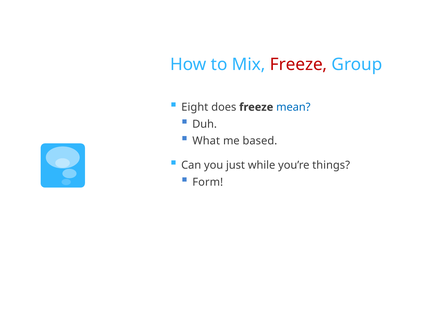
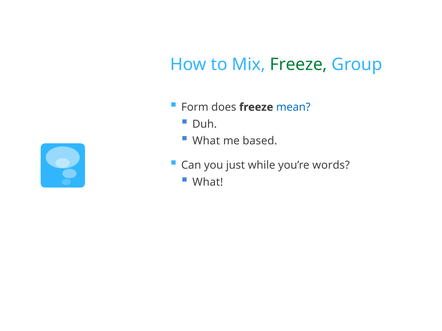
Freeze colour: red -> green (299, 65)
Eight: Eight -> Form (195, 107)
things: things -> words (331, 166)
Form: Form -> What (208, 182)
